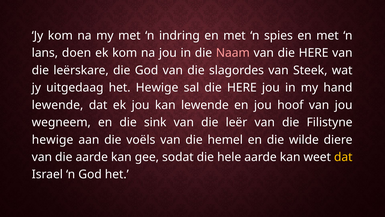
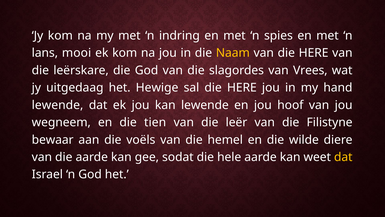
doen: doen -> mooi (77, 53)
Naam colour: pink -> yellow (233, 53)
Steek: Steek -> Vrees (310, 70)
sink: sink -> tien (155, 122)
hewige: hewige -> bewaar (53, 139)
